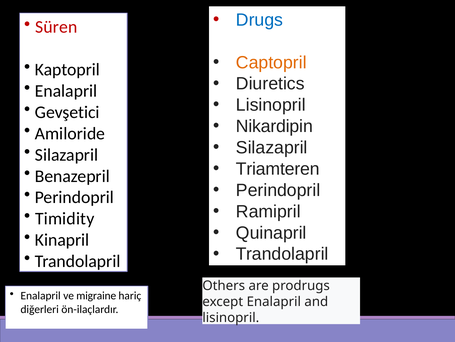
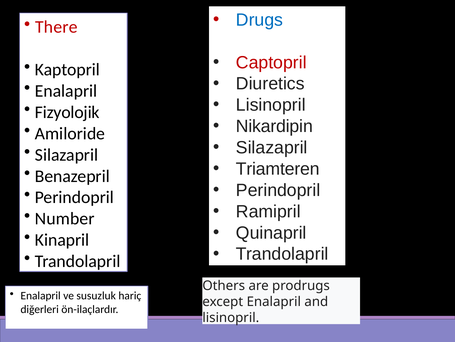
Süren: Süren -> There (56, 27)
Captopril colour: orange -> red (271, 62)
Gevşetici: Gevşetici -> Fizyolojik (67, 112)
Timidity: Timidity -> Number (65, 218)
migraine: migraine -> susuzluk (96, 295)
